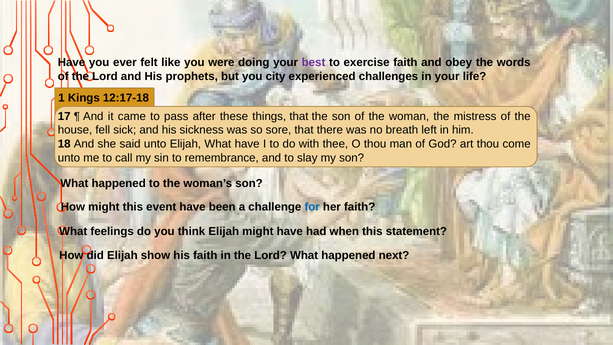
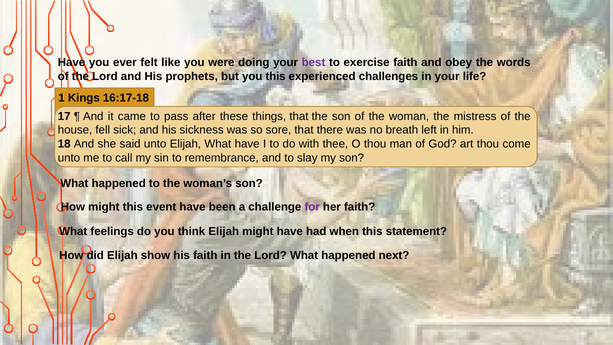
you city: city -> this (276, 76)
12:17-18: 12:17-18 -> 16:17-18 (126, 98)
for colour: blue -> purple (312, 207)
